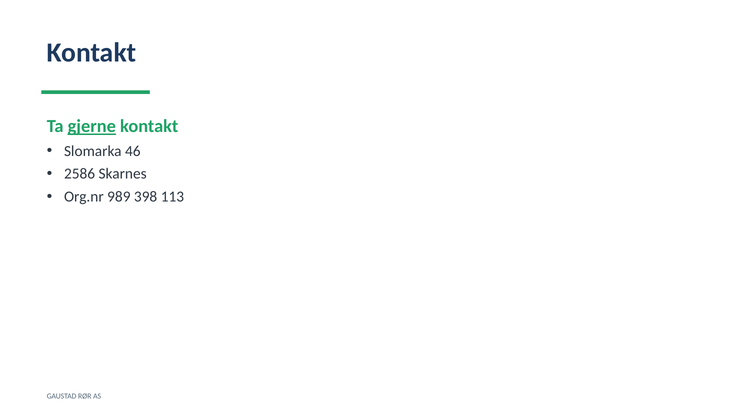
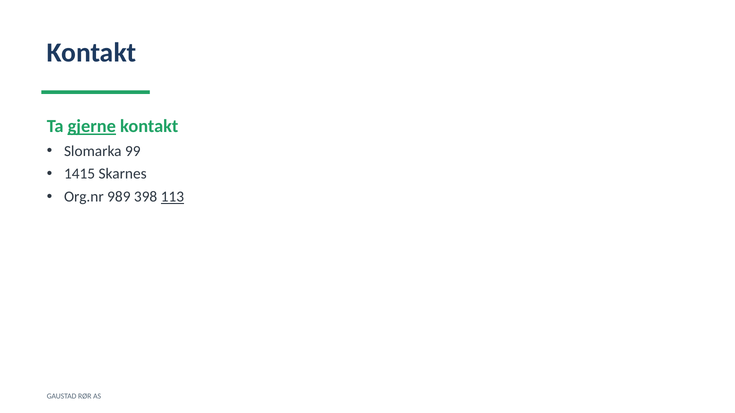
46: 46 -> 99 (133, 151)
2586: 2586 -> 1415 (80, 174)
113 underline: none -> present (172, 197)
